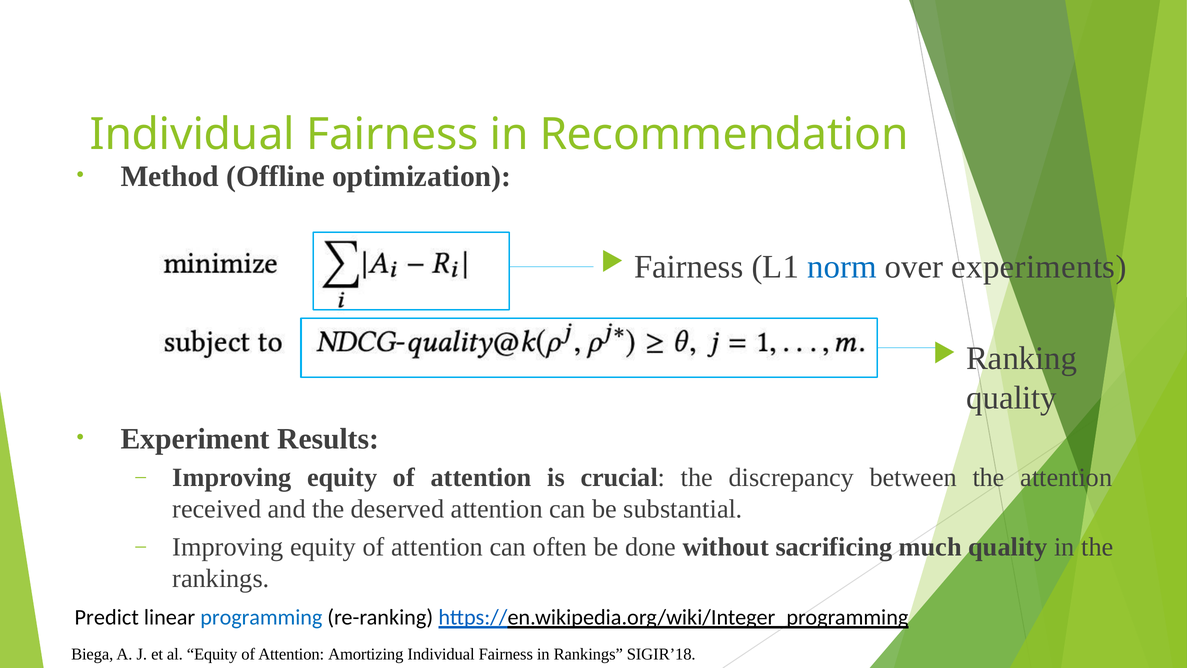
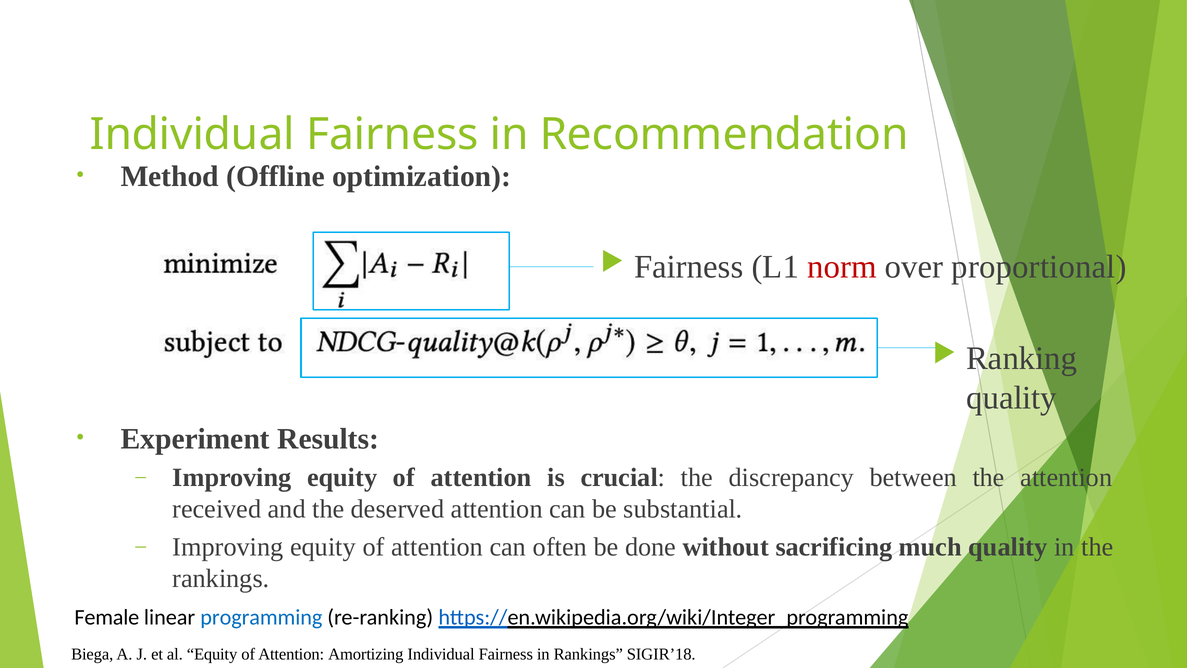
norm colour: blue -> red (842, 267)
experiments: experiments -> proportional (1039, 267)
Predict: Predict -> Female (107, 617)
